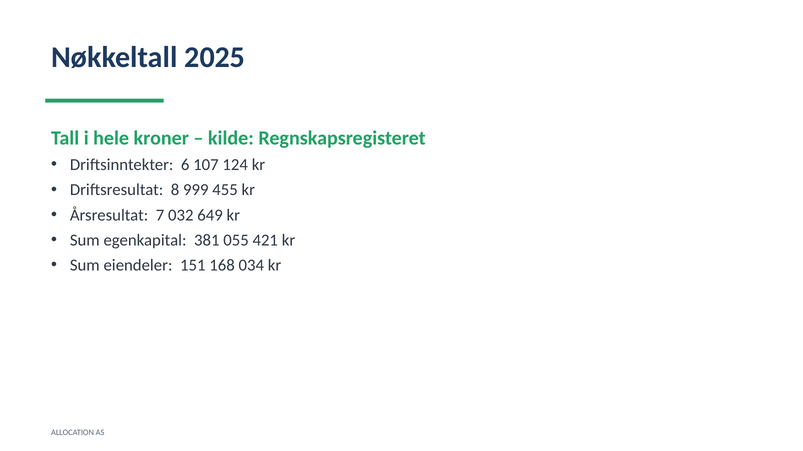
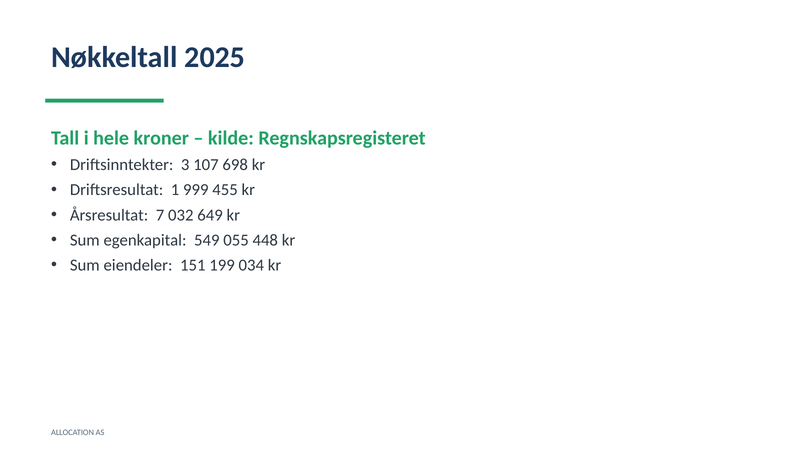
6: 6 -> 3 (185, 165)
124: 124 -> 698 (235, 165)
8: 8 -> 1 (175, 190)
381: 381 -> 549 (207, 240)
421: 421 -> 448 (265, 240)
168: 168 -> 199 (222, 266)
